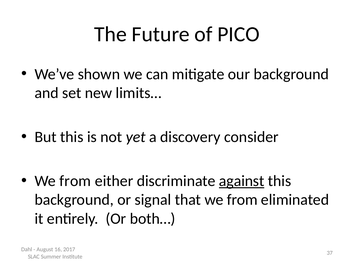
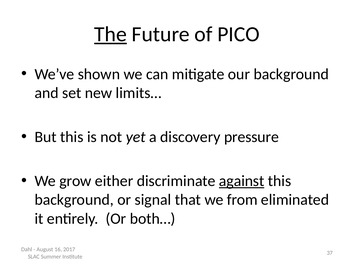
The underline: none -> present (110, 34)
consider: consider -> pressure (251, 137)
from: from -> grow (75, 181)
